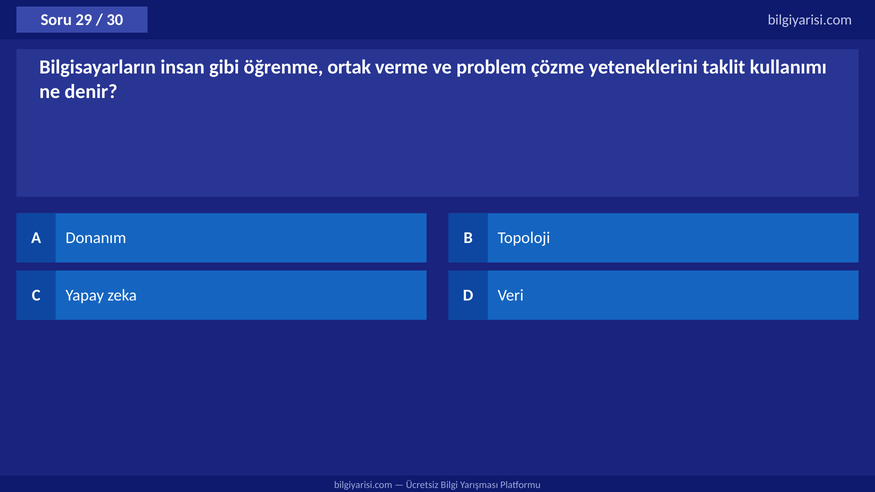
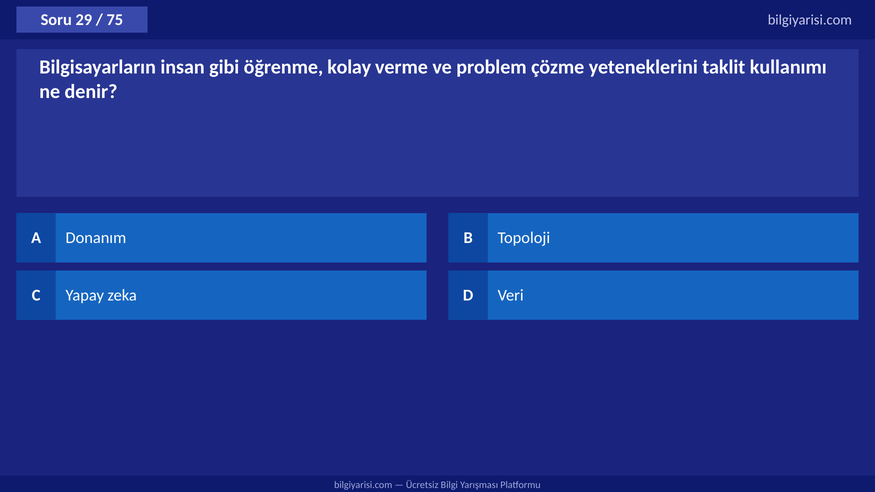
30: 30 -> 75 (115, 20)
ortak: ortak -> kolay (349, 67)
